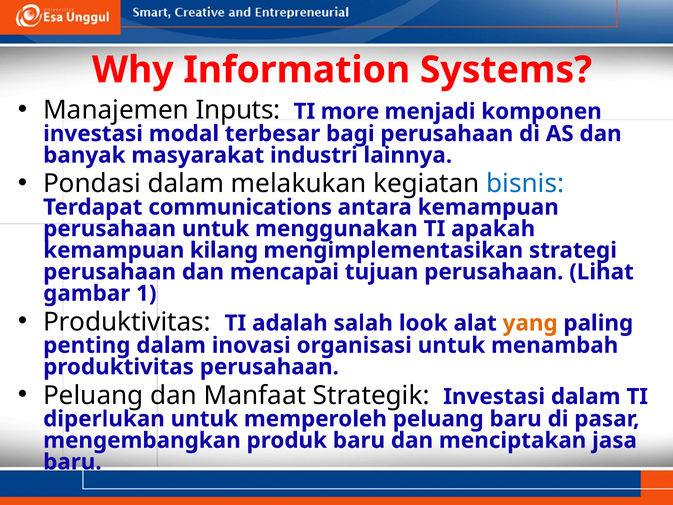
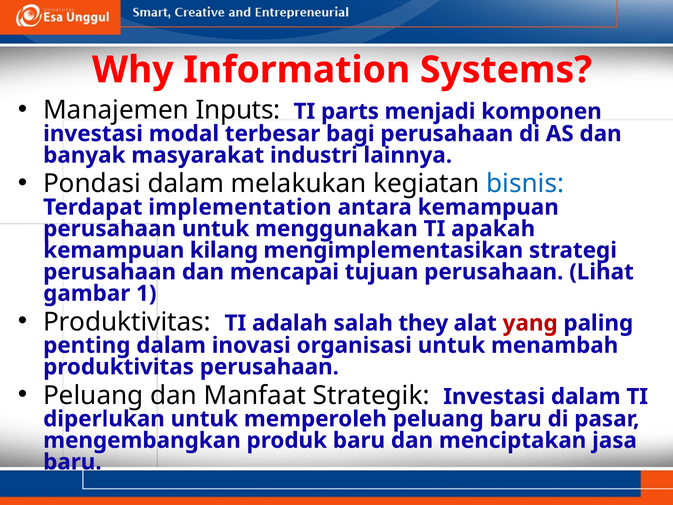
more: more -> parts (350, 111)
communications: communications -> implementation (240, 207)
look: look -> they (423, 323)
yang colour: orange -> red (530, 323)
